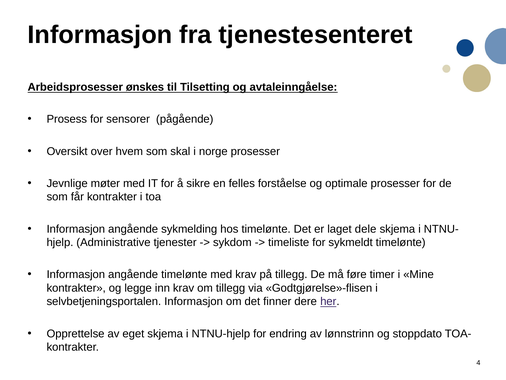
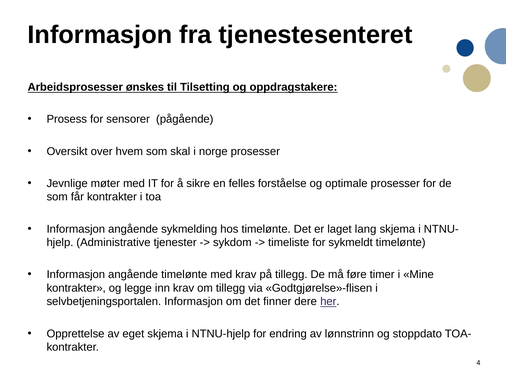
avtaleinngåelse: avtaleinngåelse -> oppdragstakere (293, 87)
dele: dele -> lang (366, 229)
